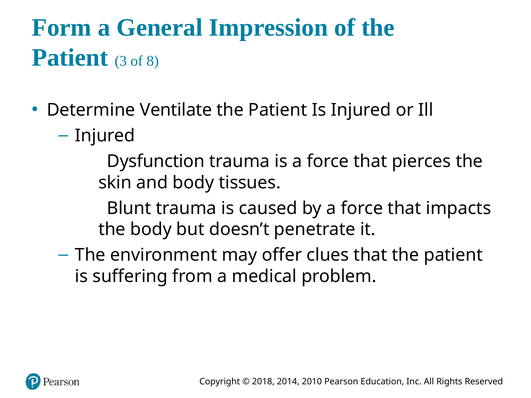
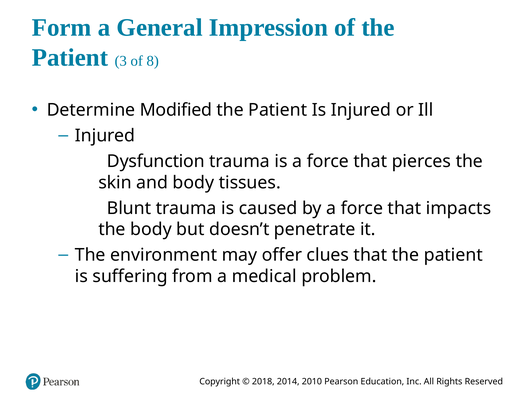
Ventilate: Ventilate -> Modified (176, 110)
